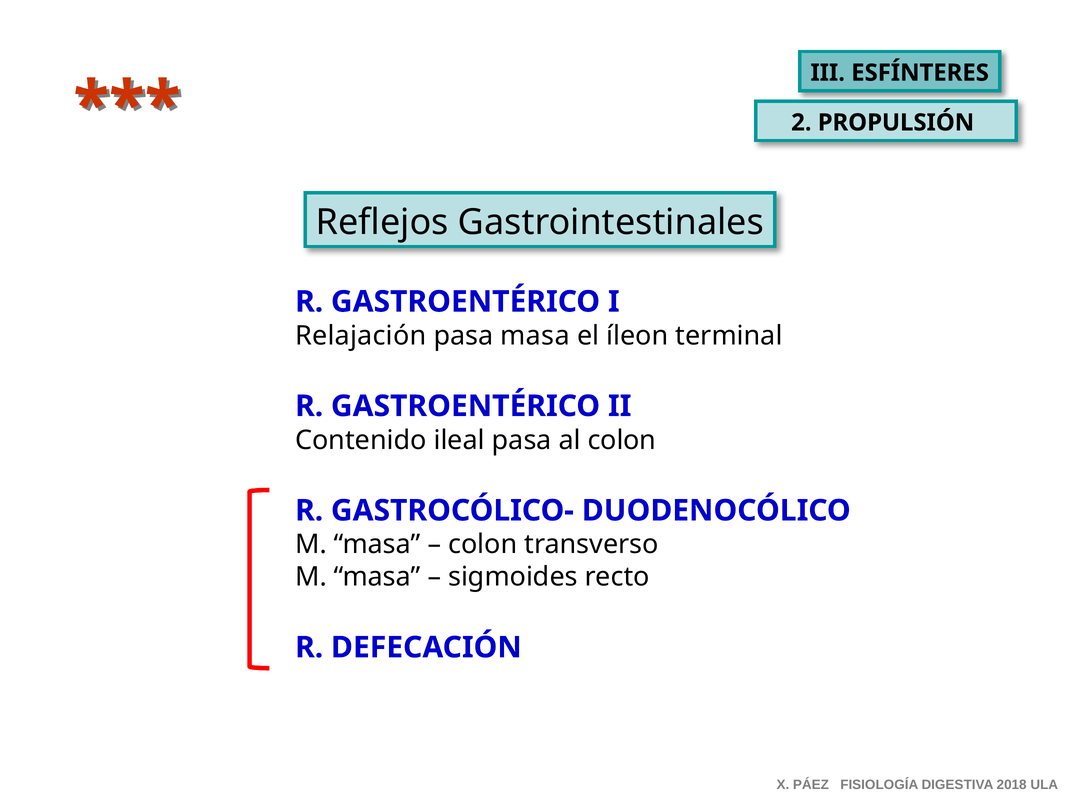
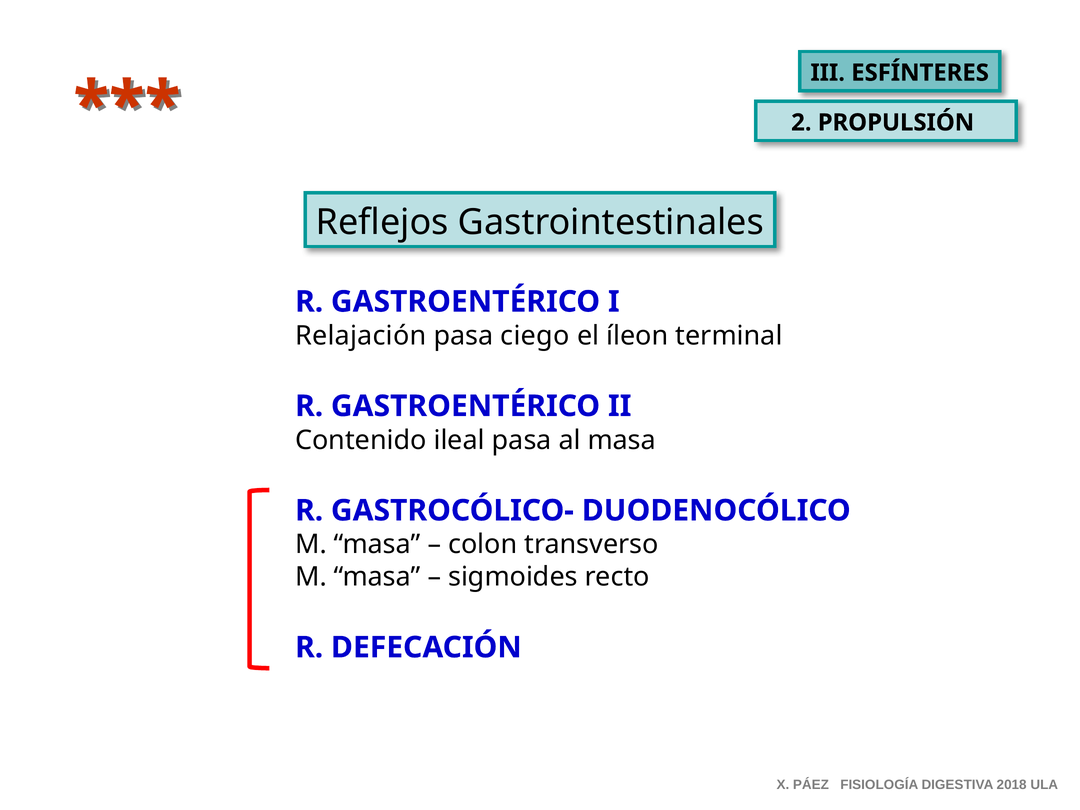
pasa masa: masa -> ciego (535, 336)
al colon: colon -> masa (622, 440)
